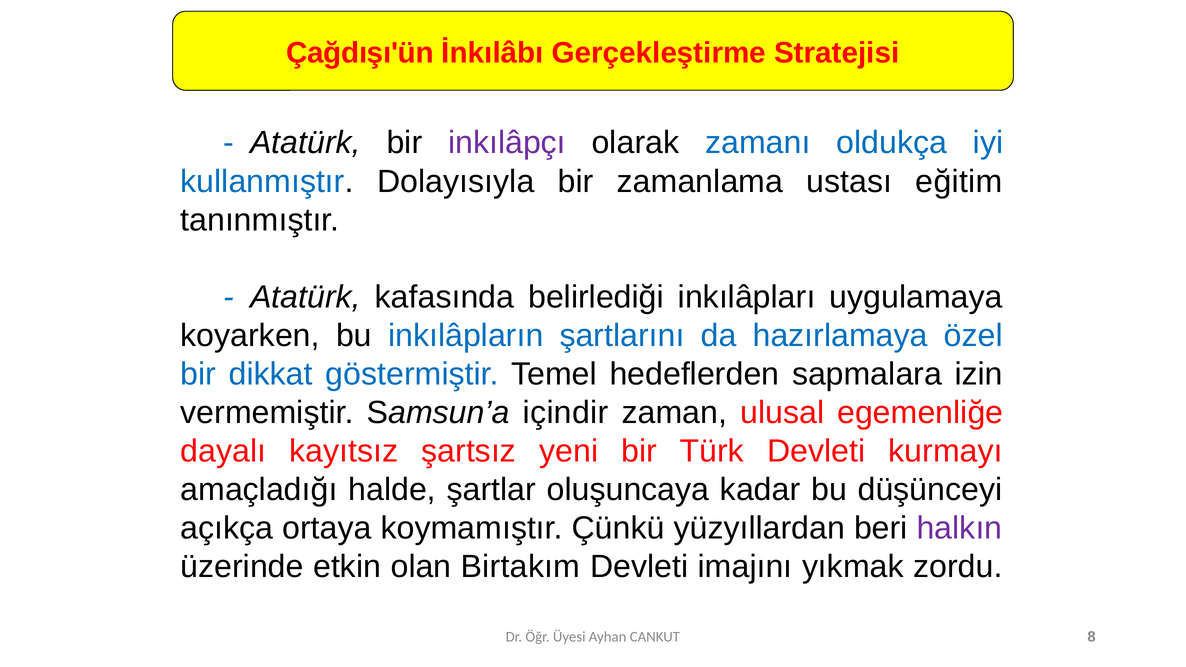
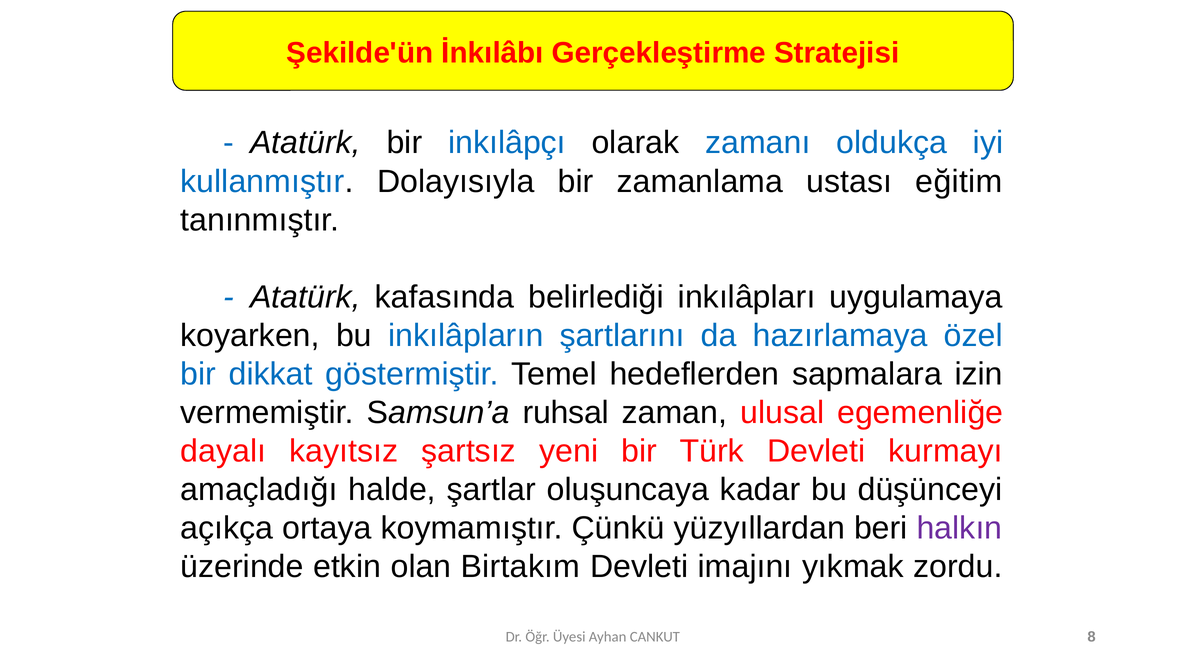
Çağdışı'ün: Çağdışı'ün -> Şekilde'ün (360, 53)
inkılâpçı colour: purple -> blue (507, 143)
içindir: içindir -> ruhsal (566, 413)
